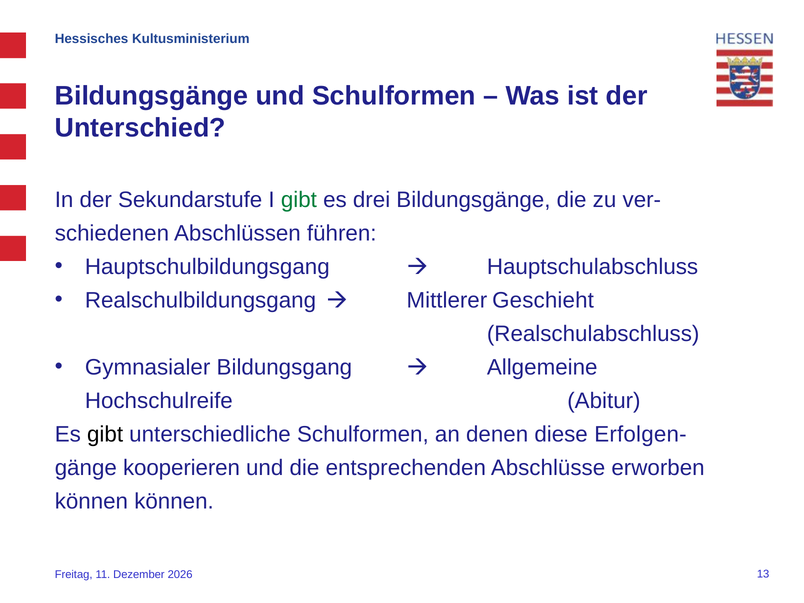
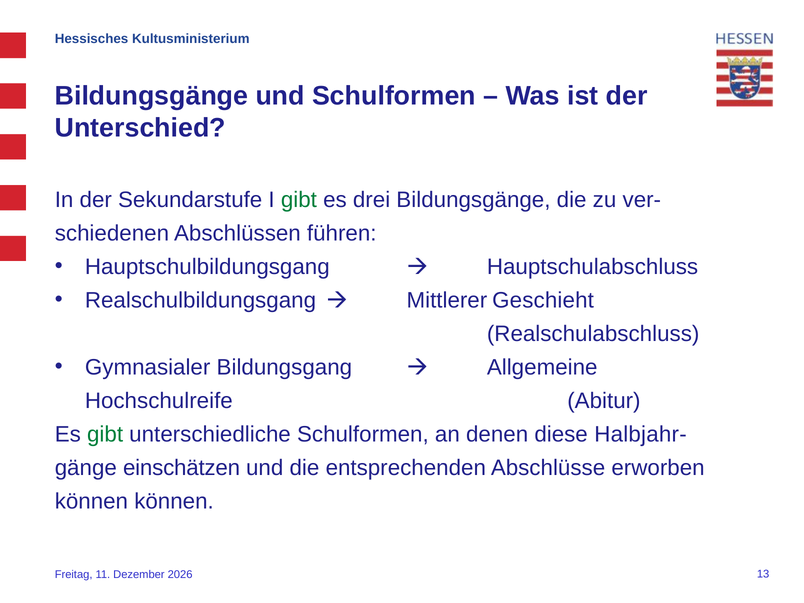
gibt colour: black -> green (105, 434)
Erfolgen-: Erfolgen- -> Halbjahr- (640, 434)
kooperieren: kooperieren -> einschätzen (182, 468)
